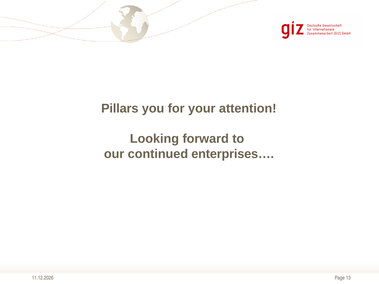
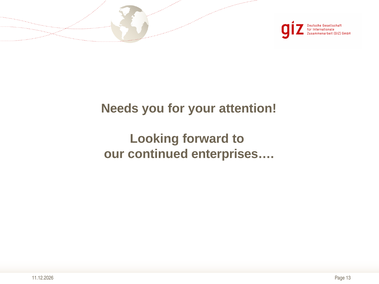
Pillars: Pillars -> Needs (120, 109)
